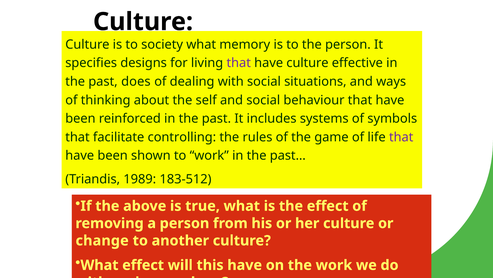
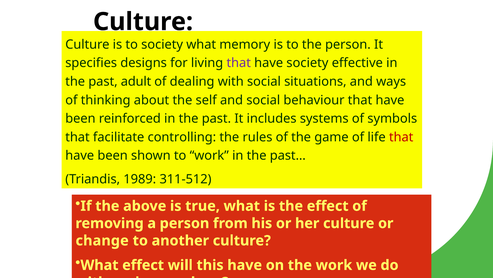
have culture: culture -> society (307, 63)
does: does -> adult (136, 81)
that colour: purple -> red (401, 137)
183-512: 183-512 -> 311-512 (185, 179)
